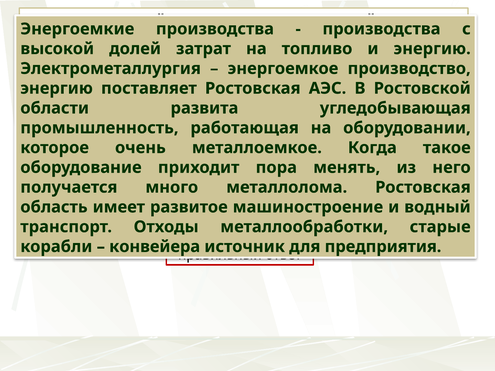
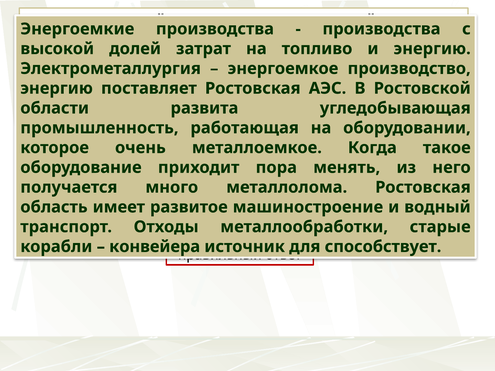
предприятия: предприятия -> способствует (383, 247)
